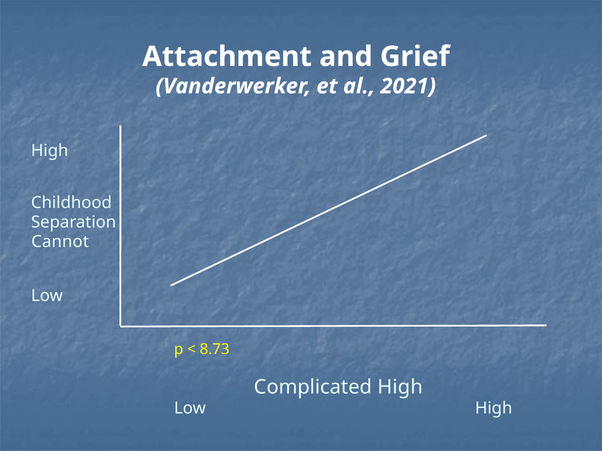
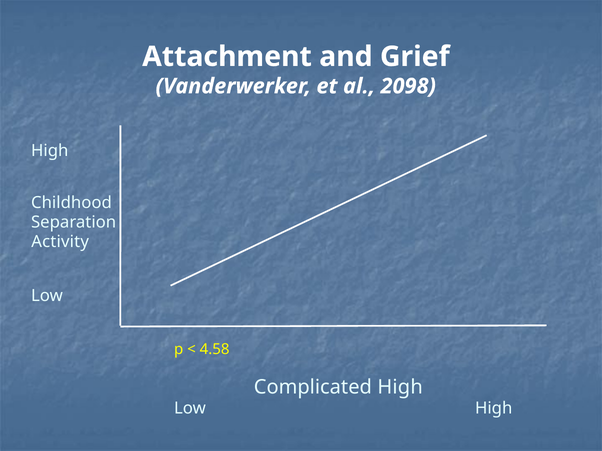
2021: 2021 -> 2098 (408, 86)
Cannot: Cannot -> Activity (60, 242)
8.73: 8.73 -> 4.58 (215, 350)
